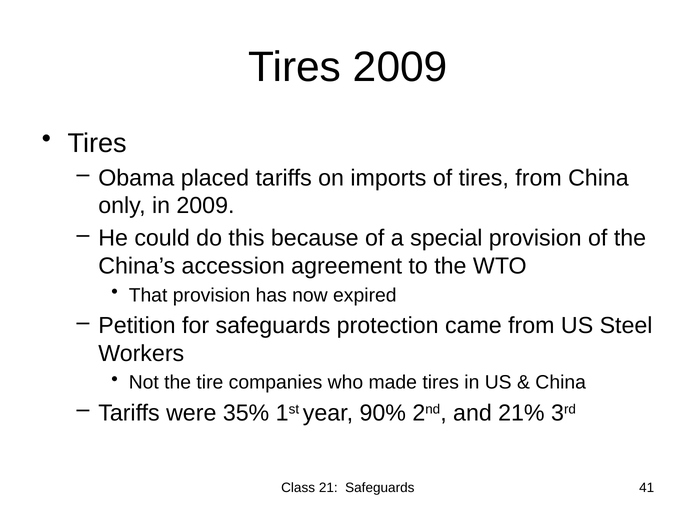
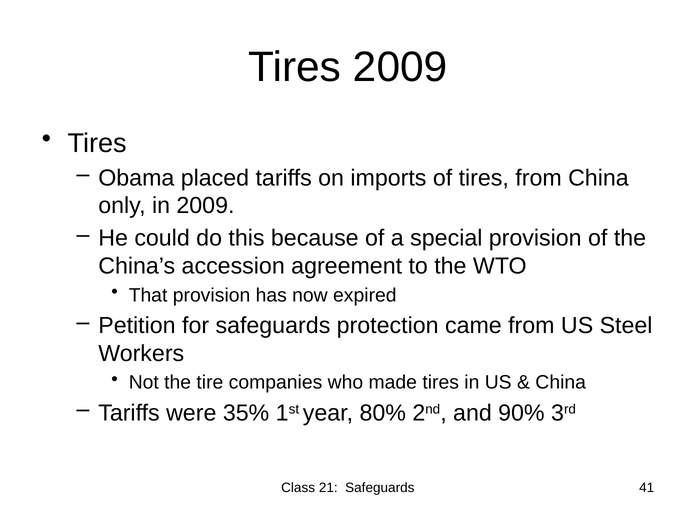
90%: 90% -> 80% (383, 413)
21%: 21% -> 90% (521, 413)
